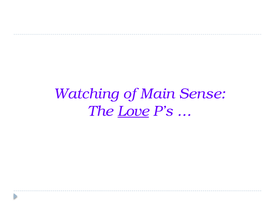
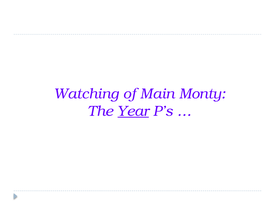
Sense: Sense -> Monty (202, 94)
Love: Love -> Year (133, 111)
